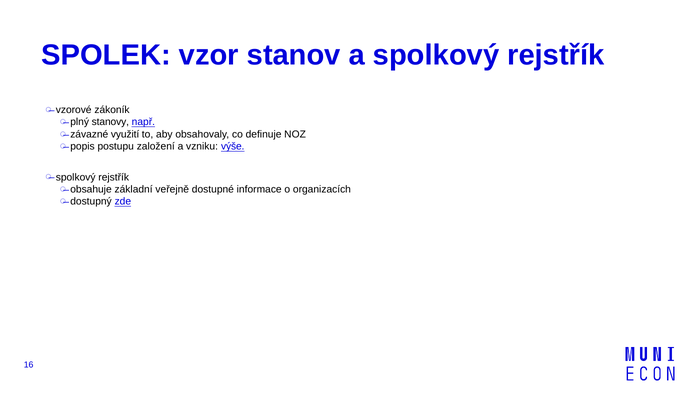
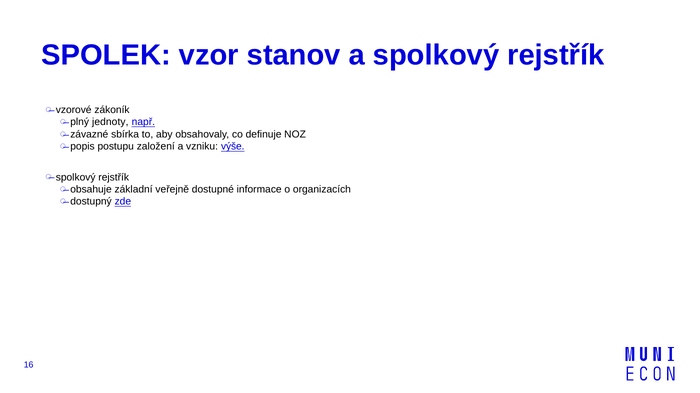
stanovy: stanovy -> jednoty (110, 122)
využití: využití -> sbírka (125, 135)
